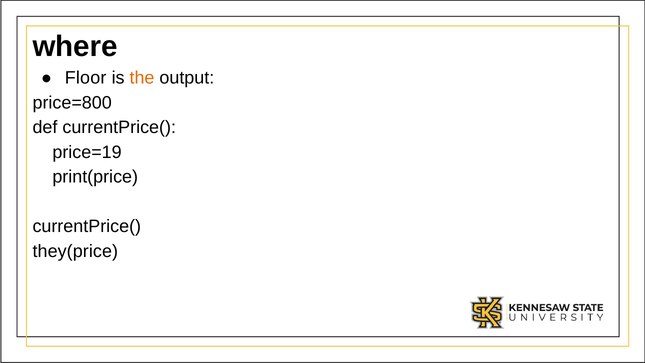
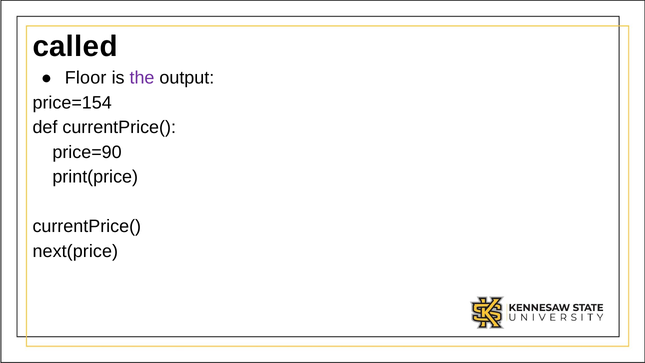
where: where -> called (75, 46)
the colour: orange -> purple (142, 78)
price=800: price=800 -> price=154 (72, 103)
price=19: price=19 -> price=90 (87, 152)
they(price: they(price -> next(price (75, 251)
